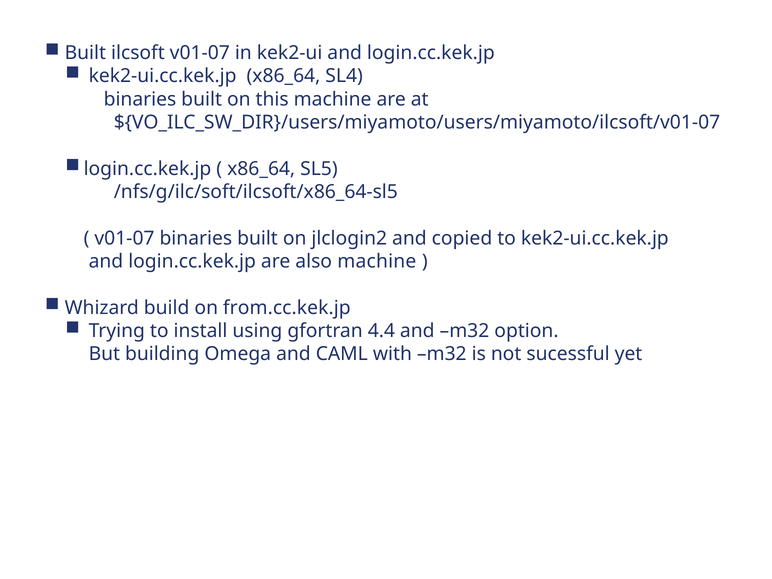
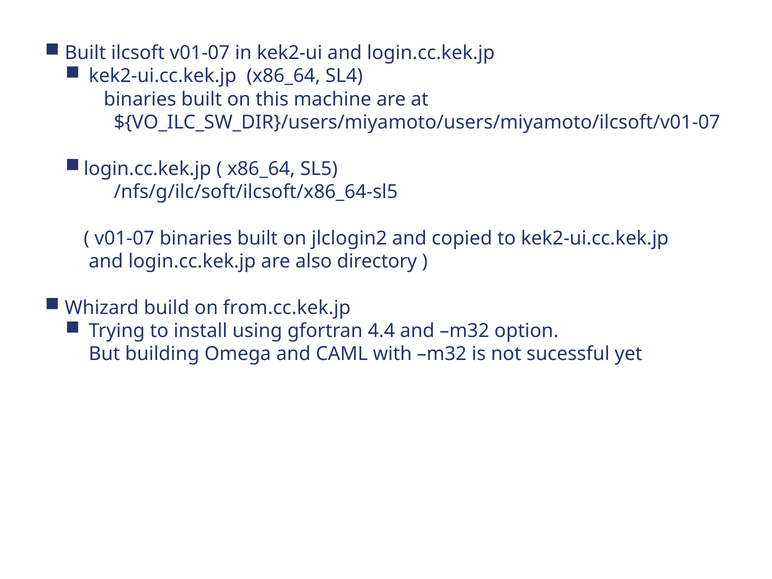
also machine: machine -> directory (377, 261)
